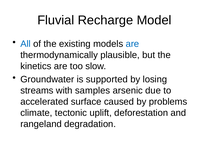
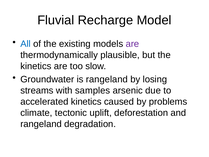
are colour: blue -> purple (132, 44)
is supported: supported -> rangeland (107, 79)
accelerated surface: surface -> kinetics (86, 101)
